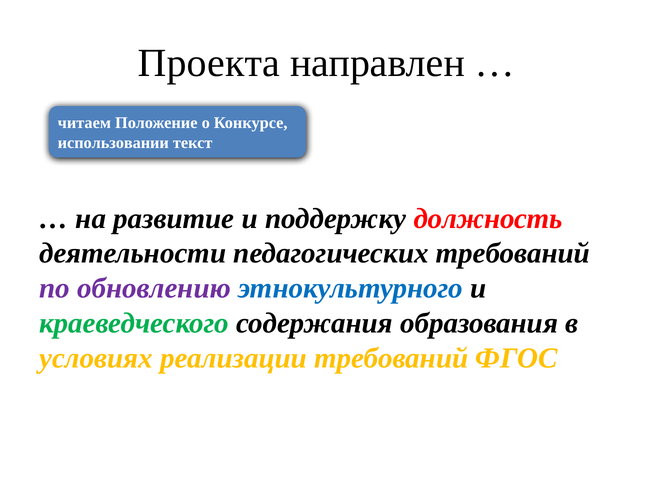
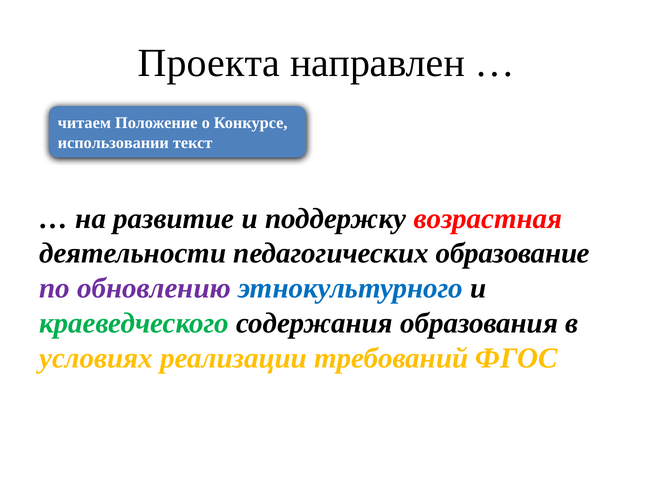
должность: должность -> возрастная (488, 218)
педагогических требований: требований -> образование (513, 253)
